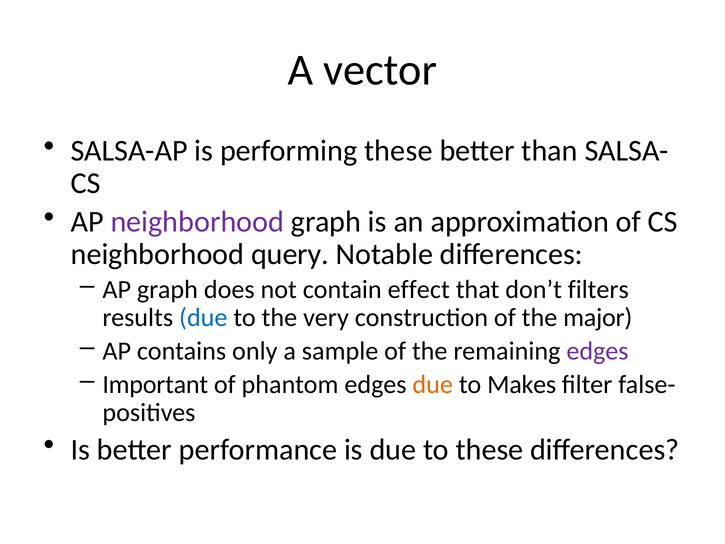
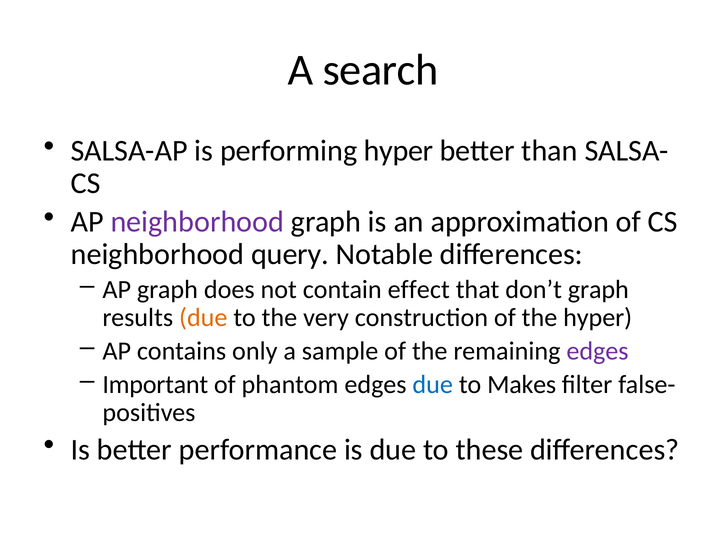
vector: vector -> search (380, 70)
performing these: these -> hyper (399, 151)
don’t filters: filters -> graph (598, 289)
due colour: blue -> orange (203, 318)
the major: major -> hyper (598, 318)
due colour: orange -> blue (433, 384)
